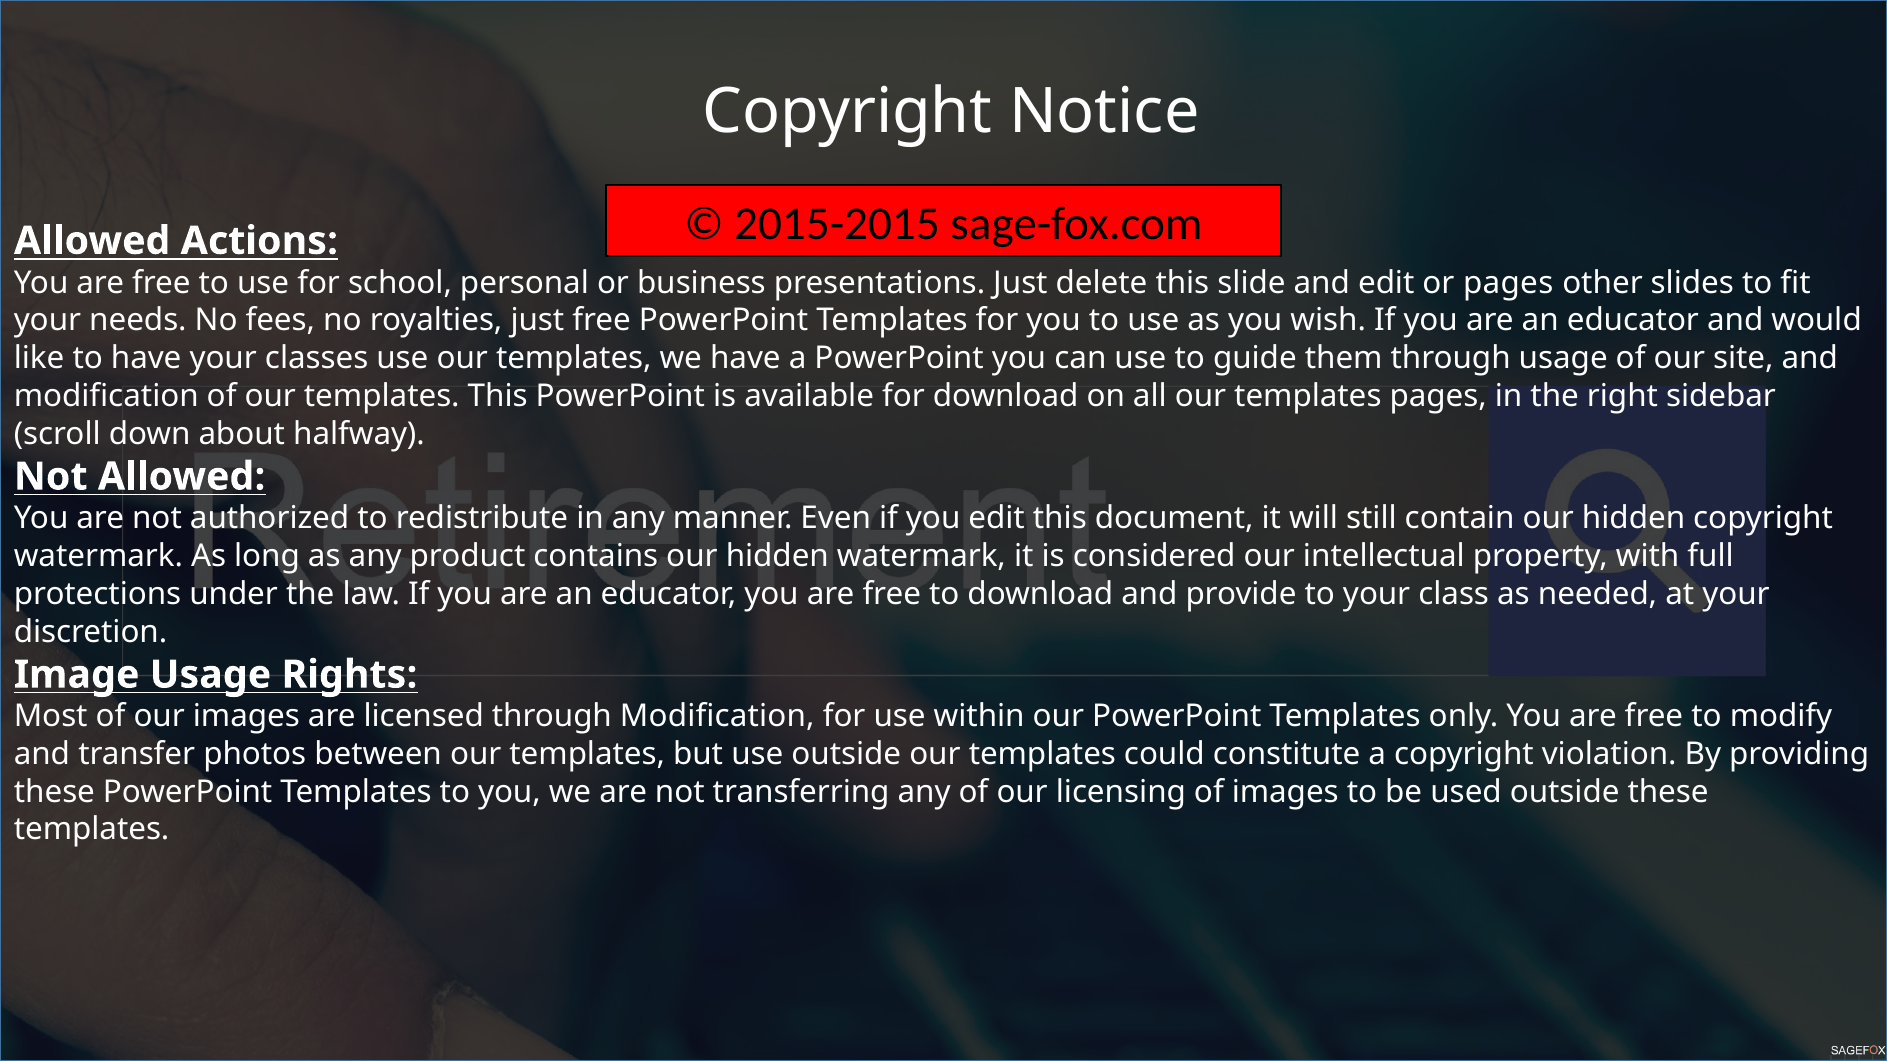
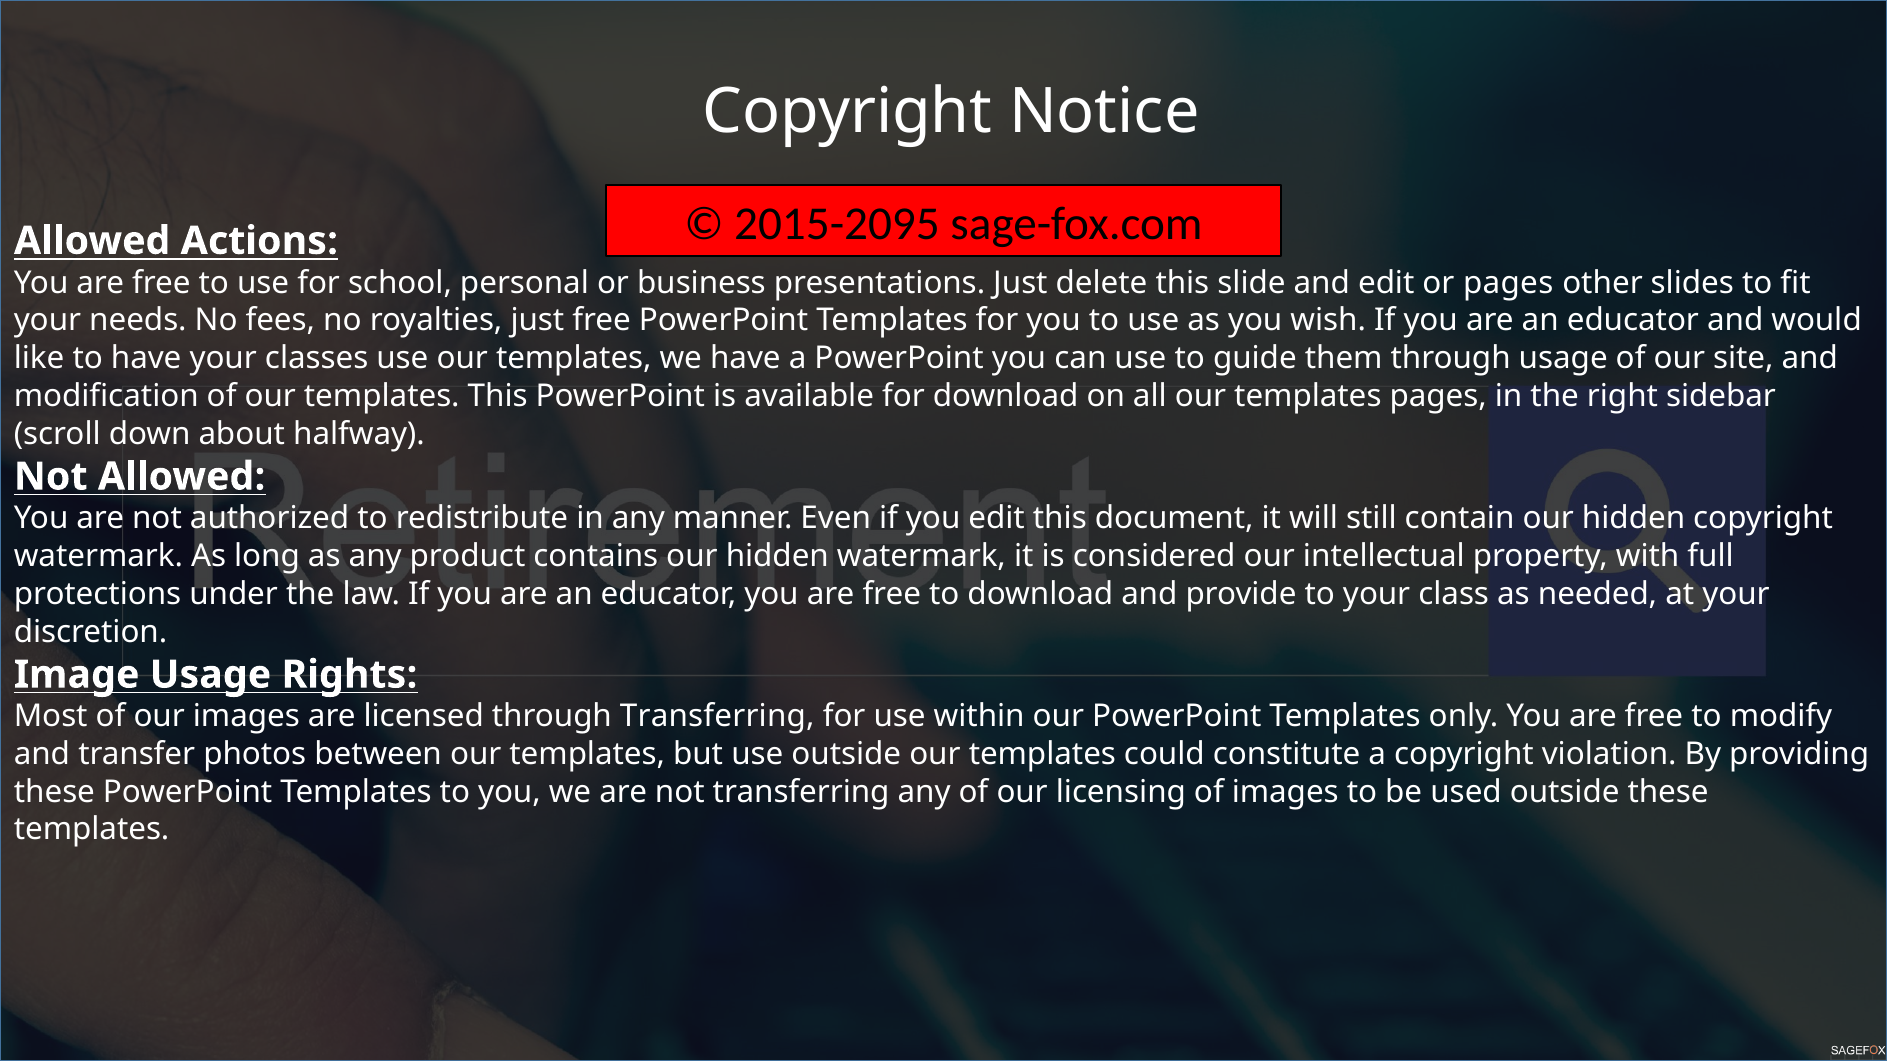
2015-2015: 2015-2015 -> 2015-2095 (837, 224)
through Modification: Modification -> Transferring (717, 717)
